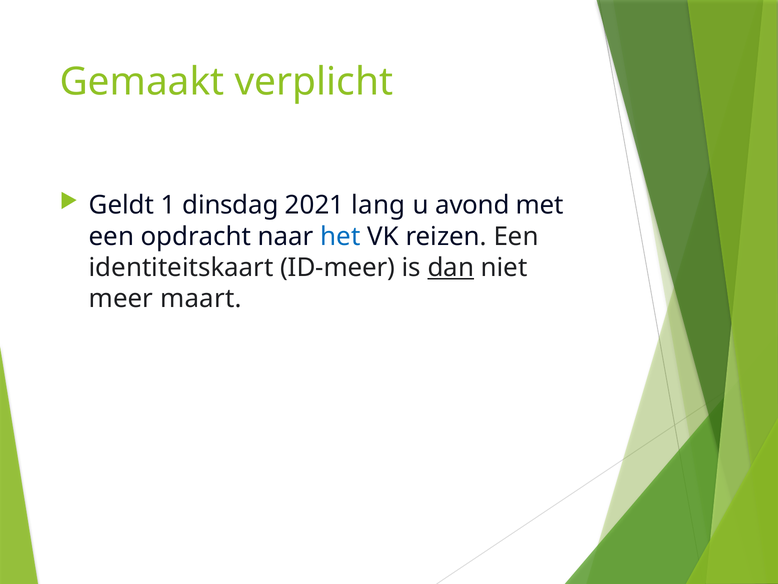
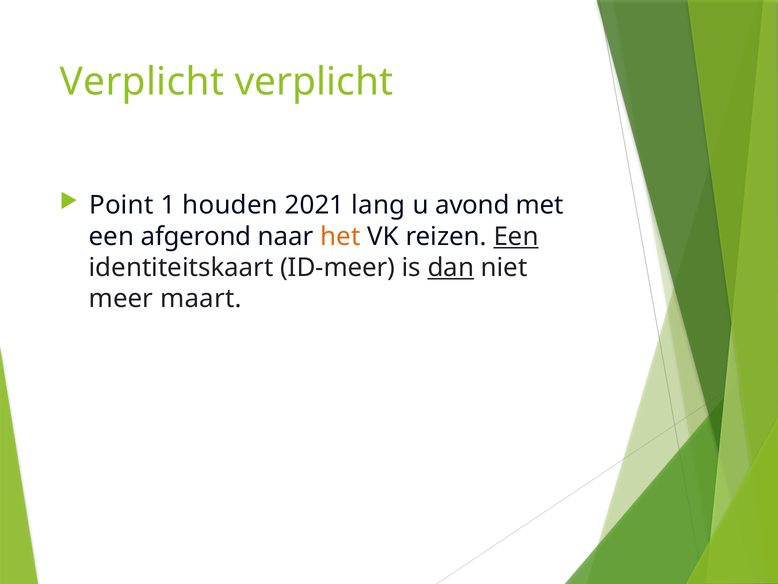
Gemaakt: Gemaakt -> Verplicht (142, 82)
Geldt: Geldt -> Point (121, 205)
dinsdag: dinsdag -> houden (230, 205)
opdracht: opdracht -> afgerond (196, 236)
het colour: blue -> orange (340, 236)
Een underline: none -> present (516, 236)
